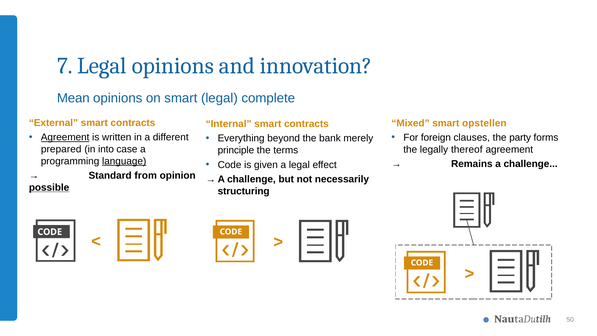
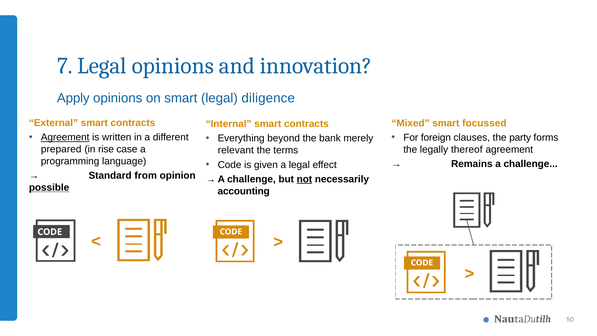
Mean: Mean -> Apply (73, 98)
complete: complete -> diligence (268, 98)
opstellen: opstellen -> focussed (484, 123)
into: into -> rise (106, 149)
principle: principle -> relevant (236, 150)
language underline: present -> none (124, 161)
not underline: none -> present (304, 179)
structuring: structuring -> accounting (244, 191)
